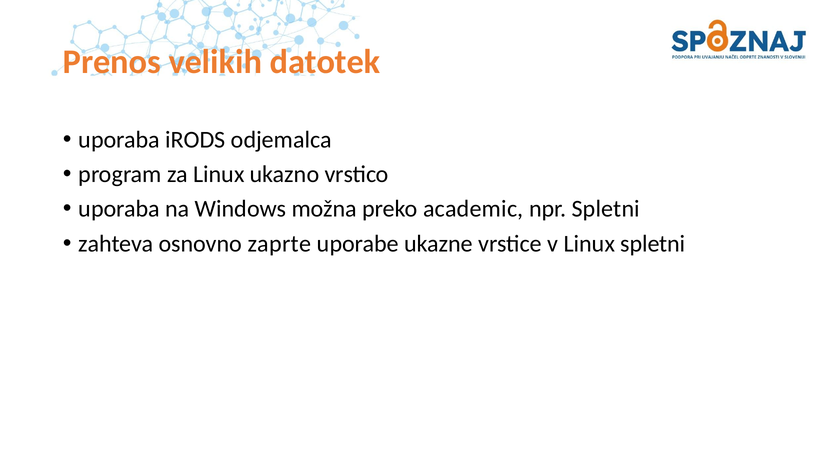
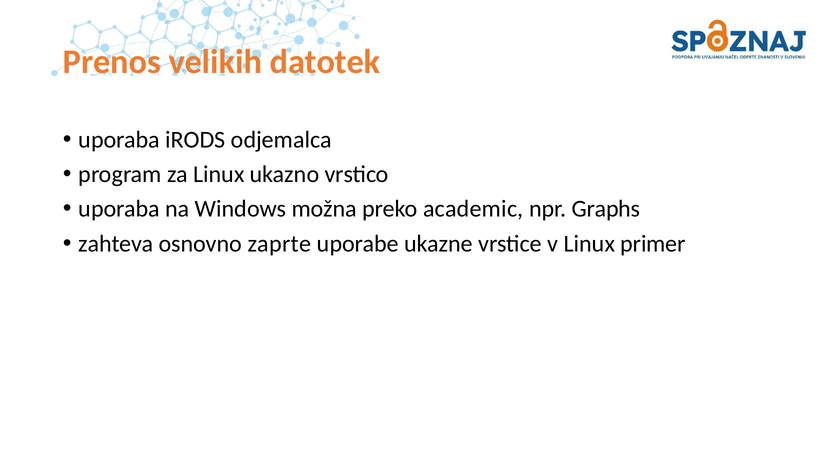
npr Spletni: Spletni -> Graphs (606, 209)
Linux spletni: spletni -> primer (653, 243)
